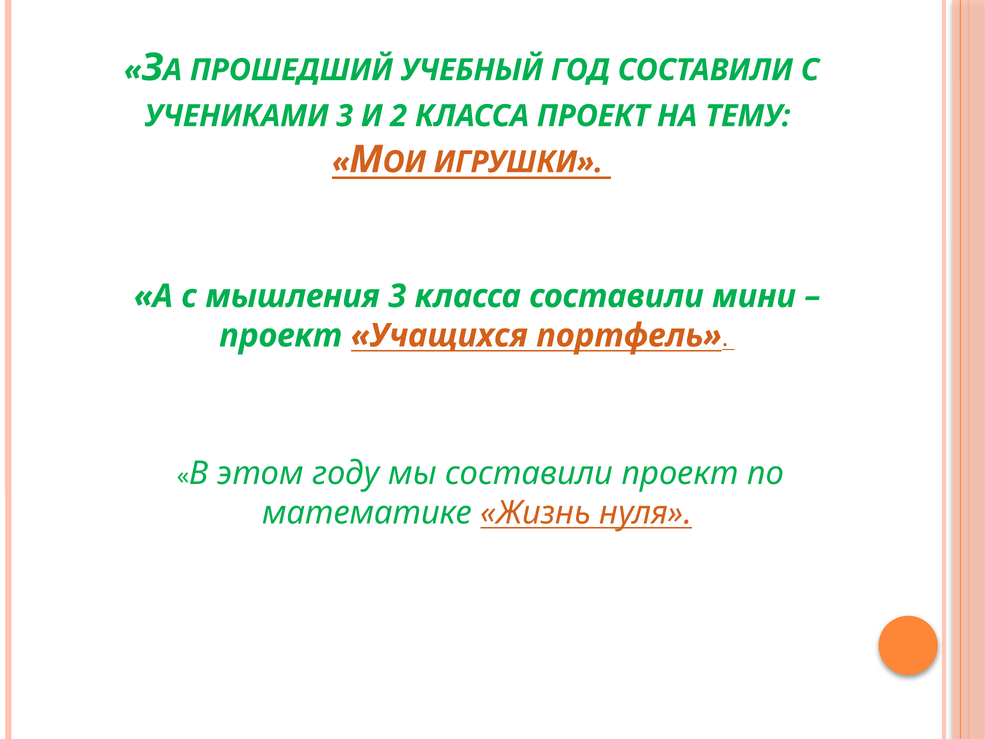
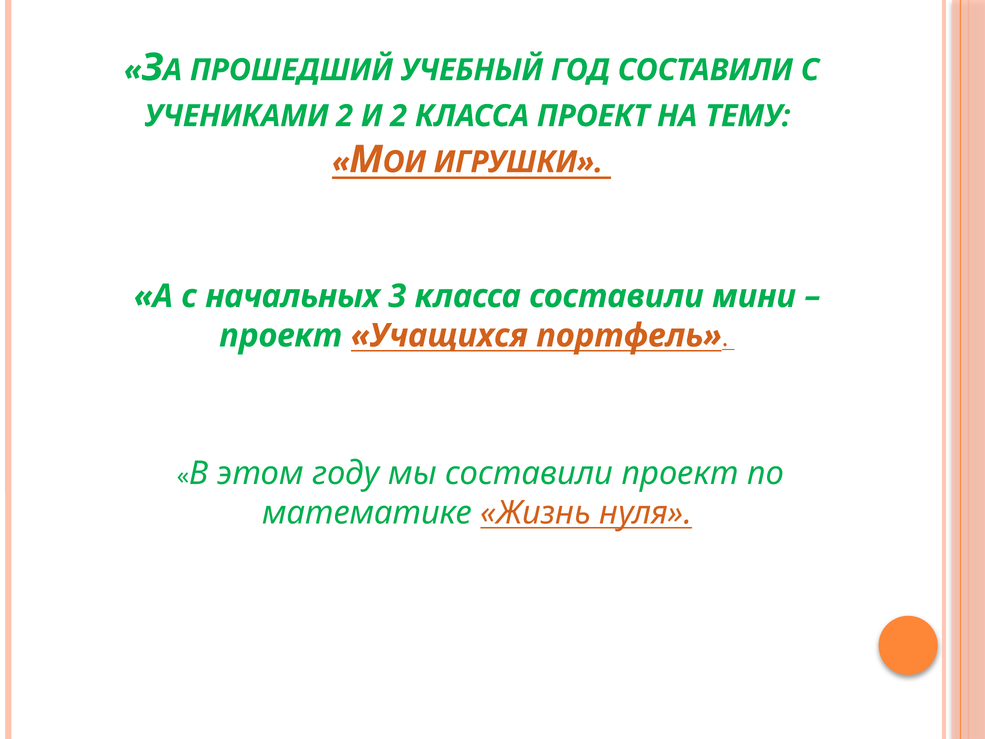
УЧЕНИКАМИ 3: 3 -> 2 (345, 116)
мышления: мышления -> начальных (293, 296)
